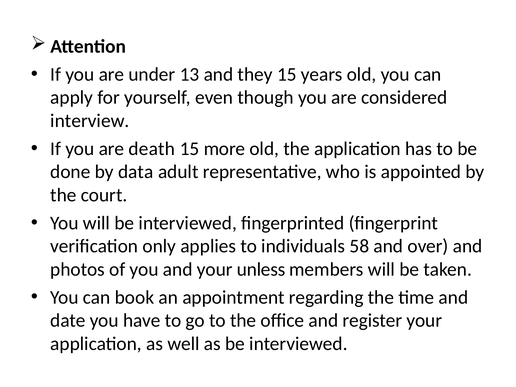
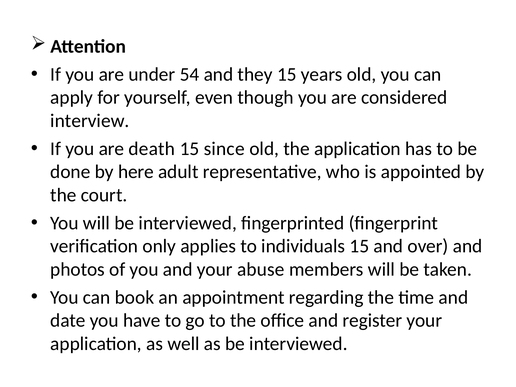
13: 13 -> 54 (189, 74)
more: more -> since (224, 149)
data: data -> here (136, 172)
individuals 58: 58 -> 15 (359, 246)
unless: unless -> abuse (261, 269)
